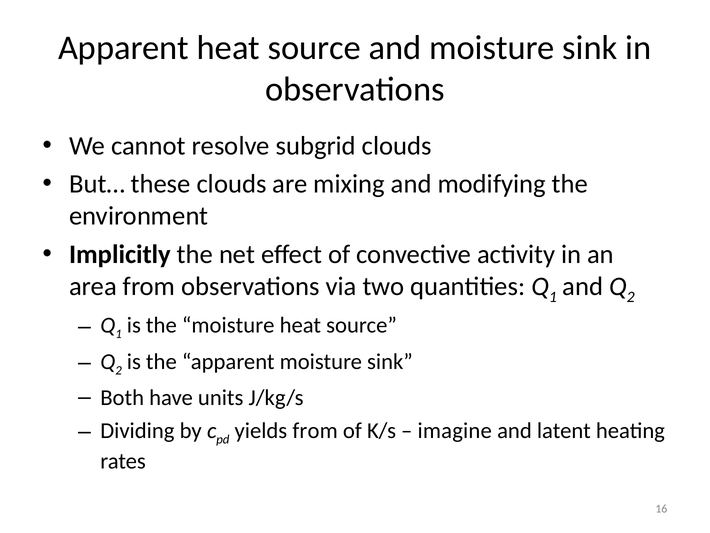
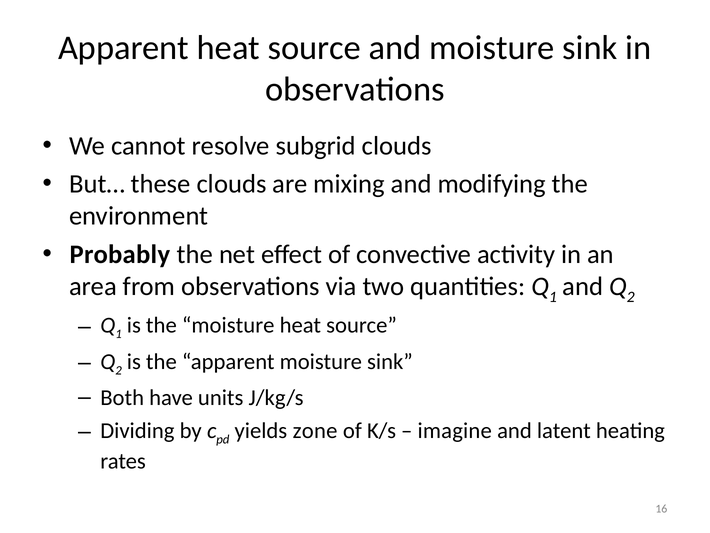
Implicitly: Implicitly -> Probably (120, 254)
yields from: from -> zone (315, 430)
